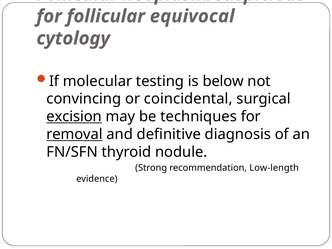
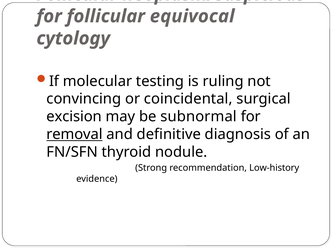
below: below -> ruling (223, 81)
excision underline: present -> none (74, 117)
techniques: techniques -> subnormal (199, 117)
Low-length: Low-length -> Low-history (274, 168)
